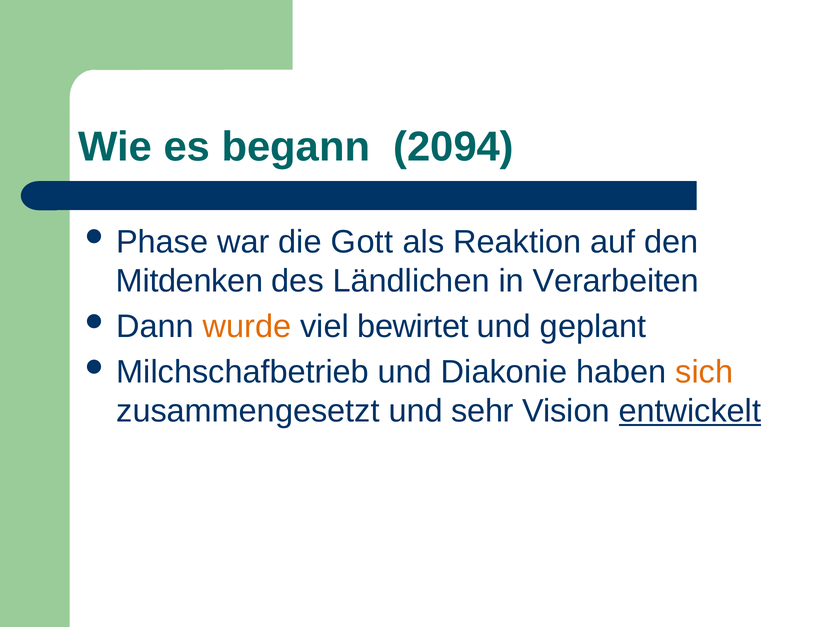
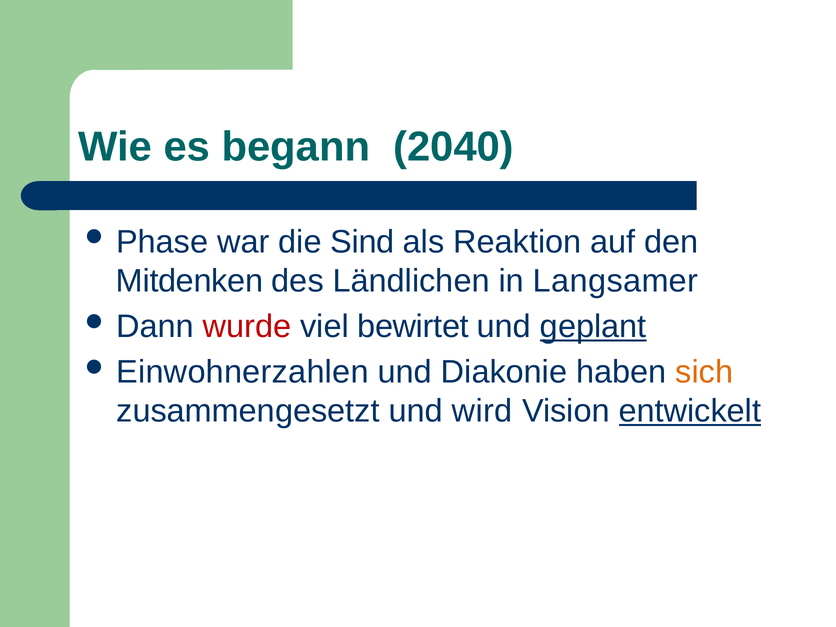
2094: 2094 -> 2040 (454, 147)
Gott: Gott -> Sind (362, 242)
Verarbeiten: Verarbeiten -> Langsamer (616, 281)
wurde colour: orange -> red (247, 327)
geplant underline: none -> present (593, 327)
Milchschafbetrieb: Milchschafbetrieb -> Einwohnerzahlen (242, 372)
sehr: sehr -> wird (482, 411)
